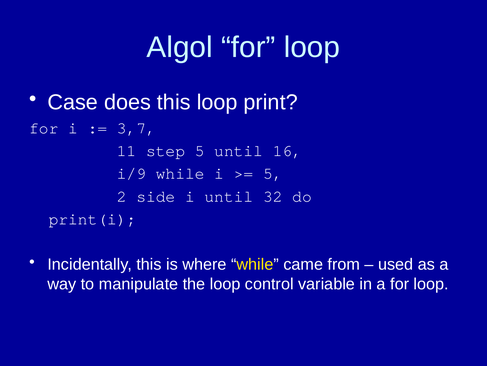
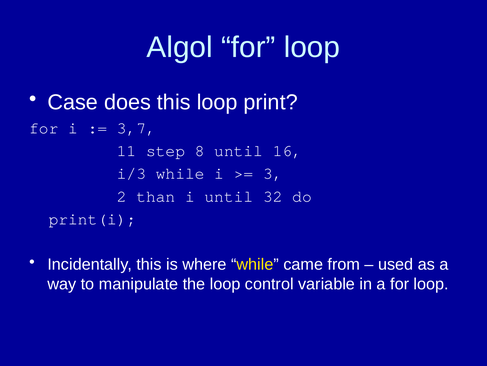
step 5: 5 -> 8 (200, 150)
i/9: i/9 -> i/3 (131, 173)
5: 5 -> 3 (273, 173)
side: side -> than (156, 196)
